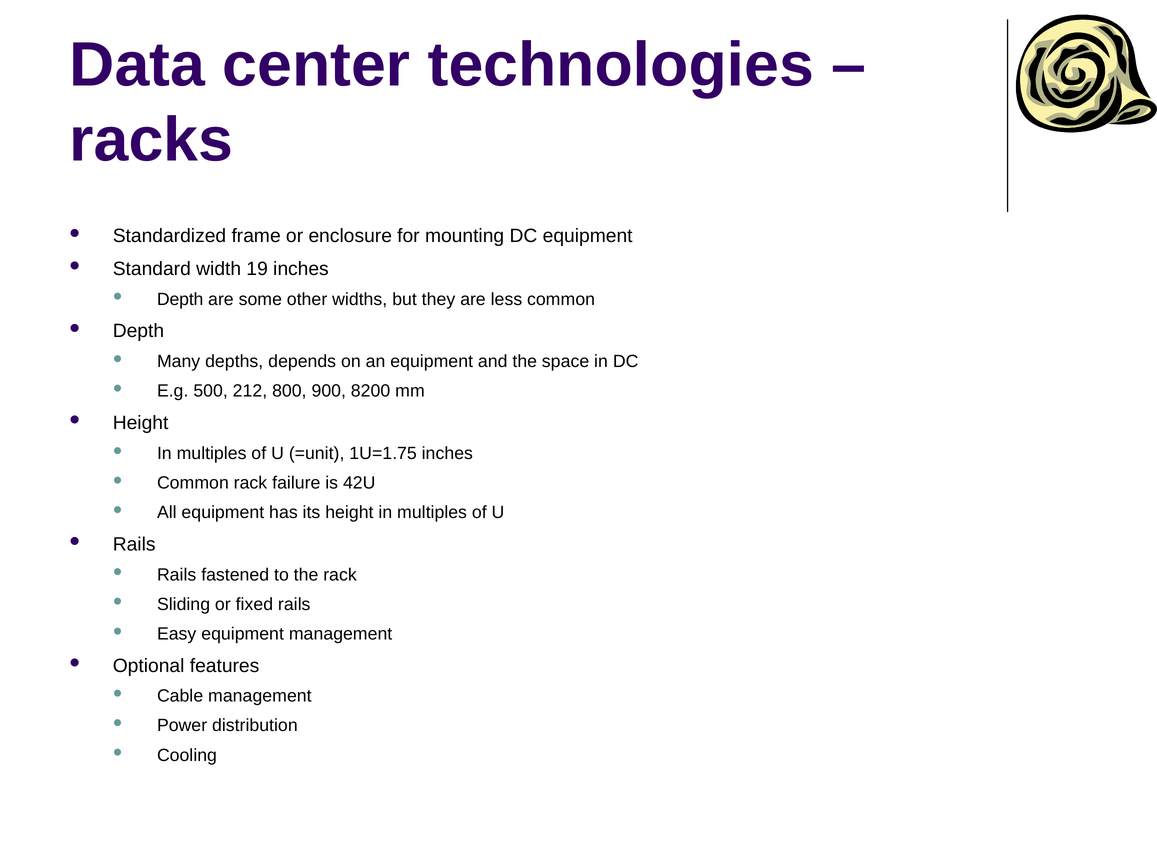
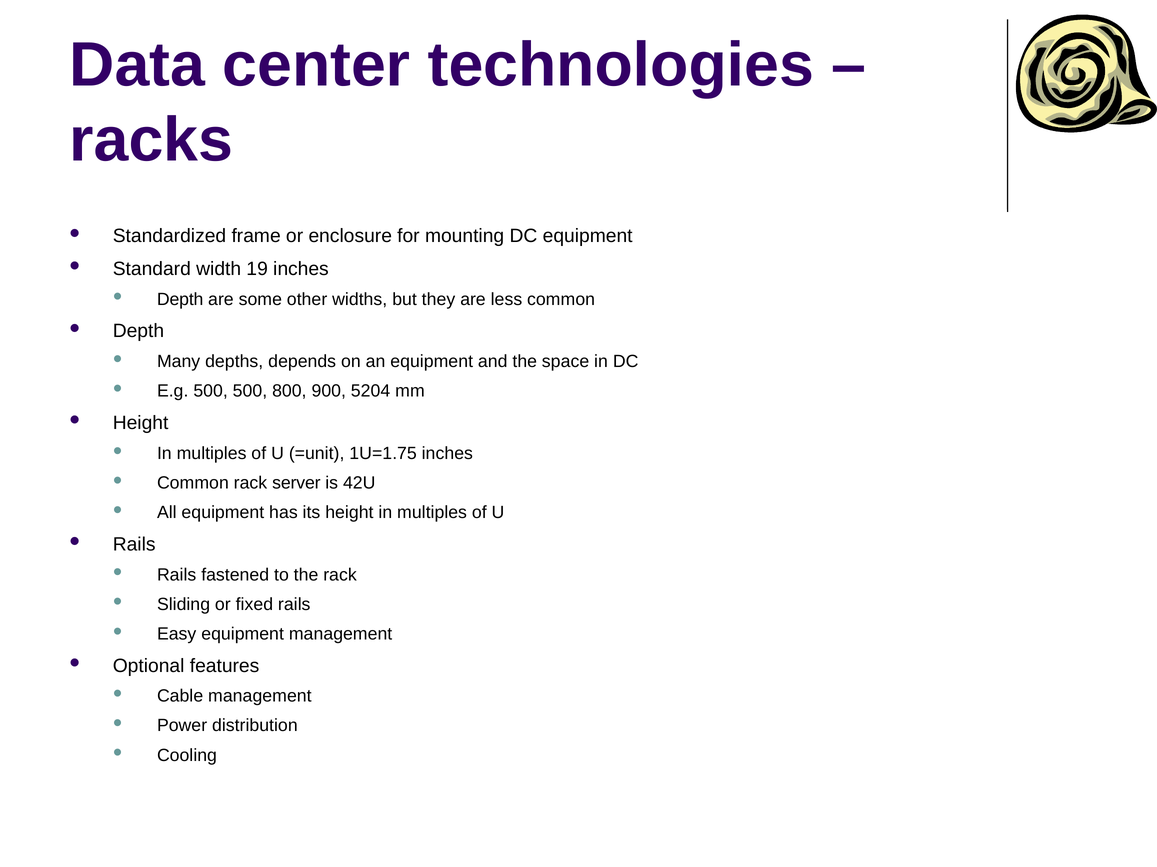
500 212: 212 -> 500 (250, 391)
8200: 8200 -> 5204 (371, 391)
failure: failure -> server (296, 483)
